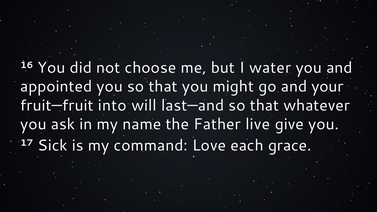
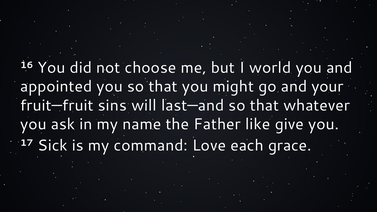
water: water -> world (270, 68)
into: into -> sins (112, 105)
live: live -> like (258, 124)
